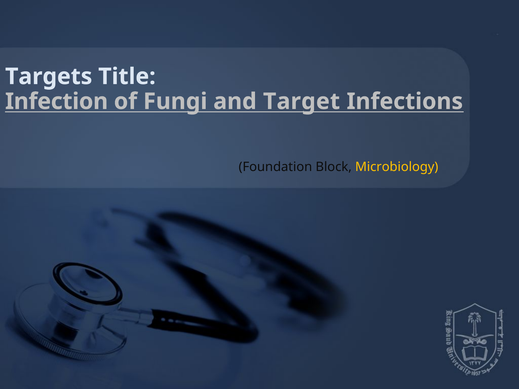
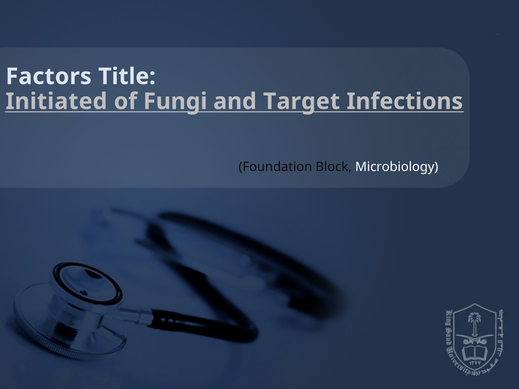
Targets: Targets -> Factors (49, 77)
Infection: Infection -> Initiated (56, 101)
Microbiology colour: yellow -> white (397, 167)
